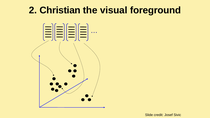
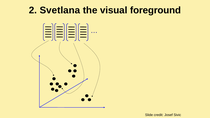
Christian: Christian -> Svetlana (60, 10)
